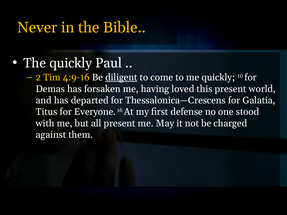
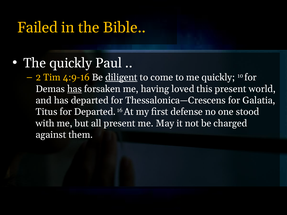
Never: Never -> Failed (37, 28)
has underline: none -> present (74, 89)
for Everyone: Everyone -> Departed (95, 112)
